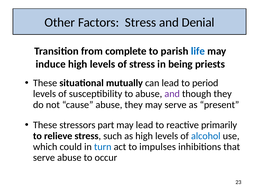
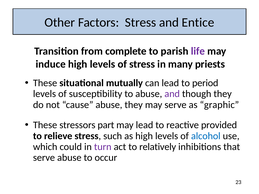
Denial: Denial -> Entice (198, 22)
life colour: blue -> purple (198, 51)
being: being -> many (180, 64)
present: present -> graphic (219, 105)
primarily: primarily -> provided (219, 125)
turn colour: blue -> purple (103, 147)
impulses: impulses -> relatively (158, 147)
